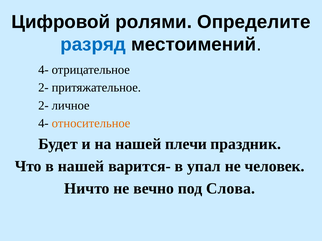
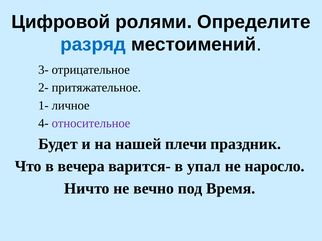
4-: 4- -> 3- (43, 70)
2-: 2- -> 1- (43, 106)
относительное colour: orange -> purple (91, 124)
в нашей: нашей -> вечера (81, 166)
человек: человек -> наросло (275, 166)
Слова: Слова -> Время (231, 189)
